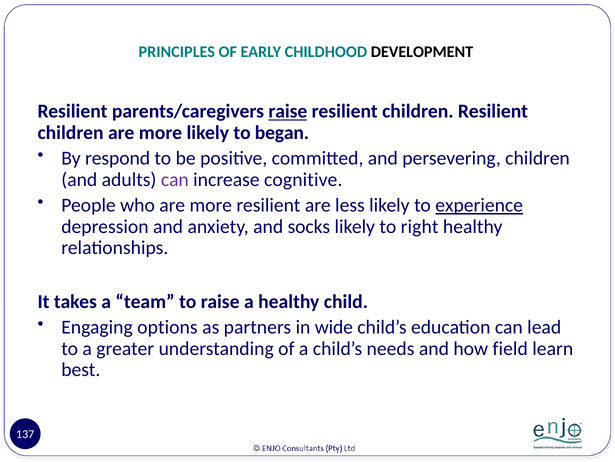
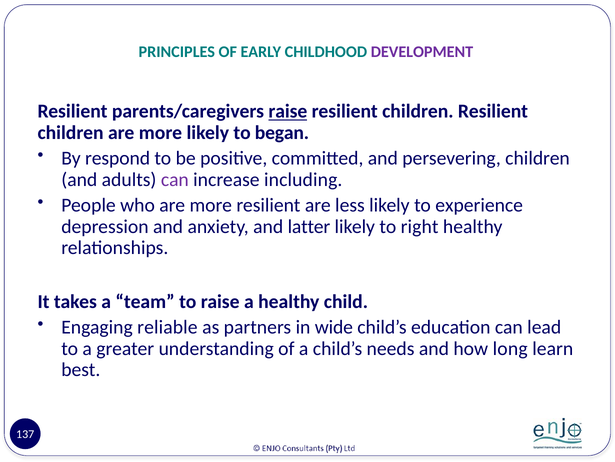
DEVELOPMENT colour: black -> purple (422, 52)
cognitive: cognitive -> including (303, 179)
experience underline: present -> none (479, 205)
socks: socks -> latter (309, 226)
options: options -> reliable (167, 327)
field: field -> long (510, 348)
